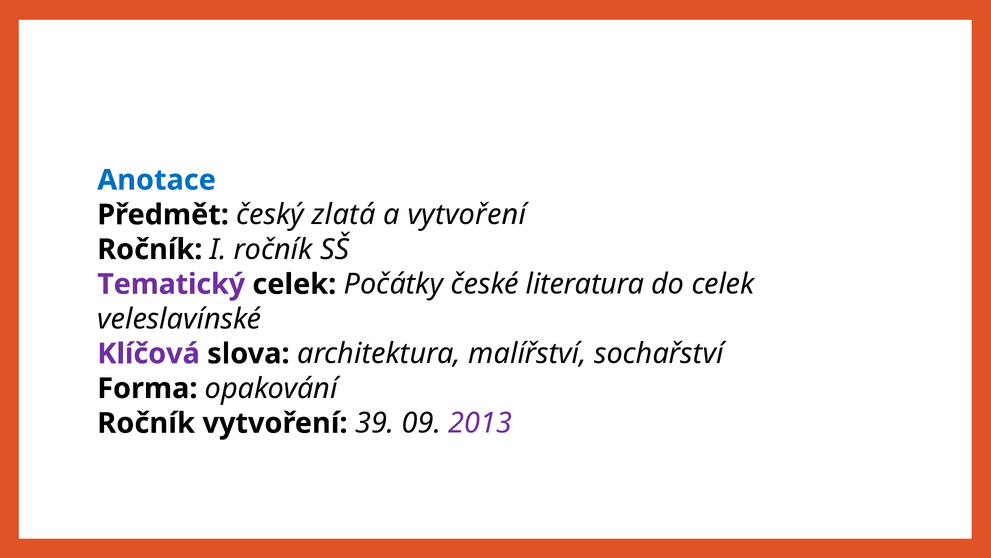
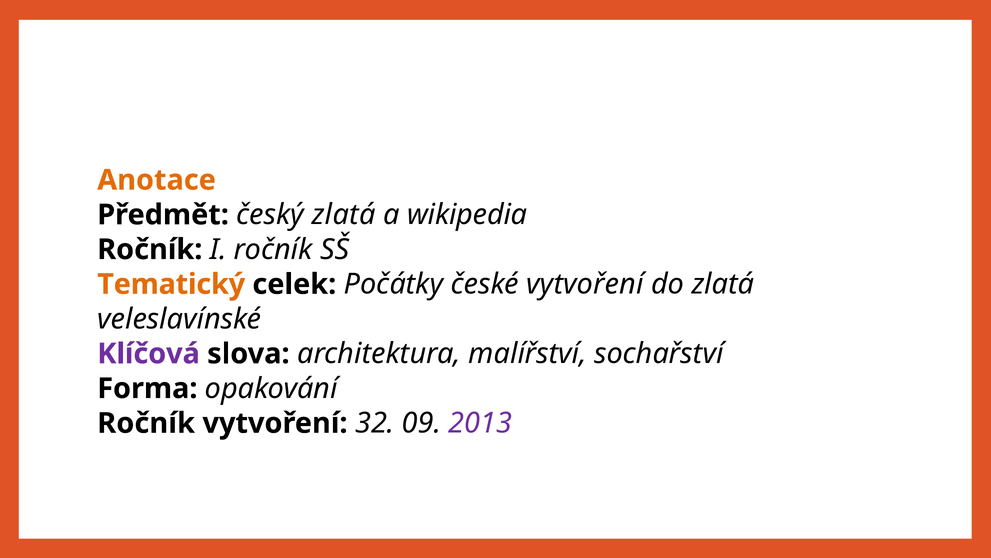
Anotace colour: blue -> orange (157, 180)
a vytvoření: vytvoření -> wikipedia (467, 215)
Tematický colour: purple -> orange (171, 284)
české literatura: literatura -> vytvoření (585, 284)
do celek: celek -> zlatá (723, 284)
39: 39 -> 32 (375, 423)
